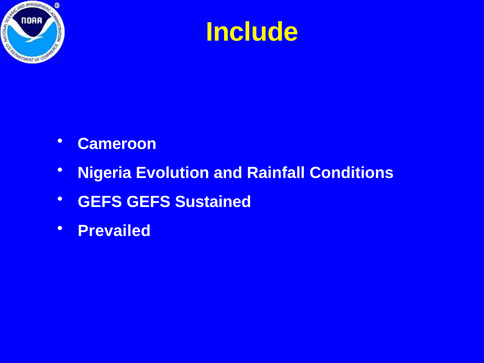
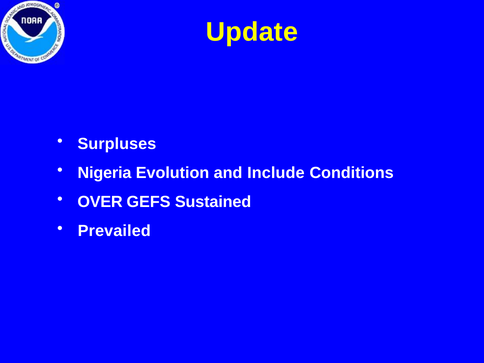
Include: Include -> Update (252, 32)
Cameroon: Cameroon -> Surpluses (117, 144)
Rainfall: Rainfall -> Include (276, 173)
GEFS: GEFS -> OVER (100, 202)
